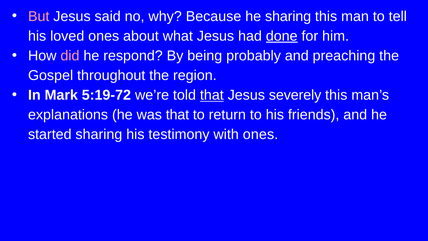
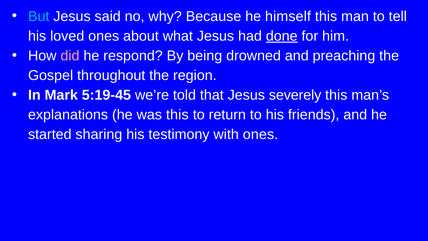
But colour: pink -> light blue (39, 16)
he sharing: sharing -> himself (288, 16)
probably: probably -> drowned (254, 56)
5:19-72: 5:19-72 -> 5:19-45 (106, 95)
that underline: present -> none (212, 95)
was that: that -> this (177, 115)
